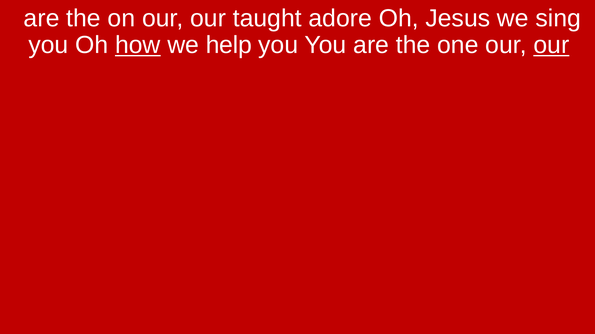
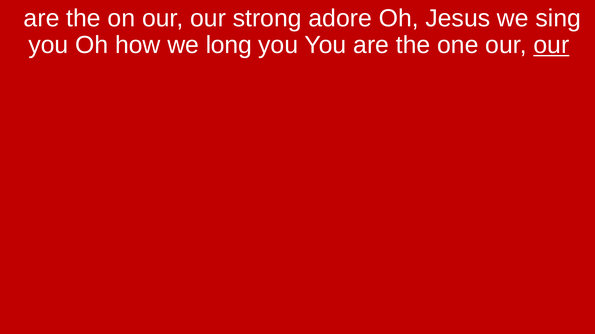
taught: taught -> strong (267, 18)
how underline: present -> none (138, 45)
help: help -> long (229, 45)
